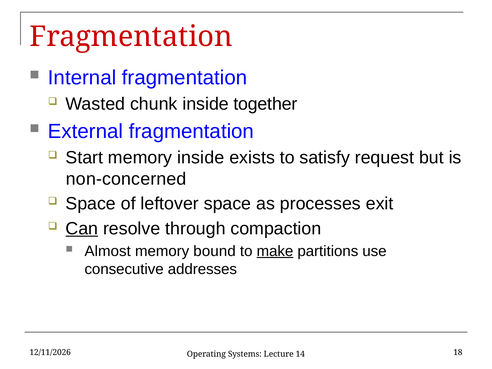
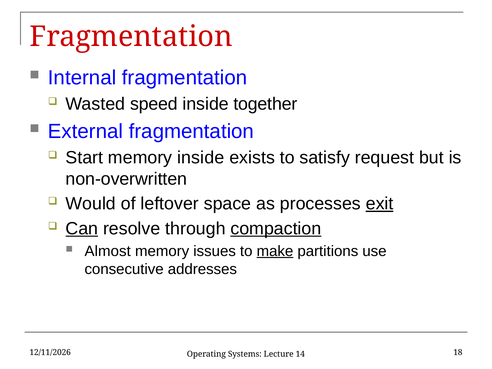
chunk: chunk -> speed (154, 104)
non-concerned: non-concerned -> non-overwritten (126, 179)
Space: Space -> Would (91, 204)
exit underline: none -> present (380, 204)
compaction underline: none -> present (276, 229)
bound: bound -> issues (215, 251)
